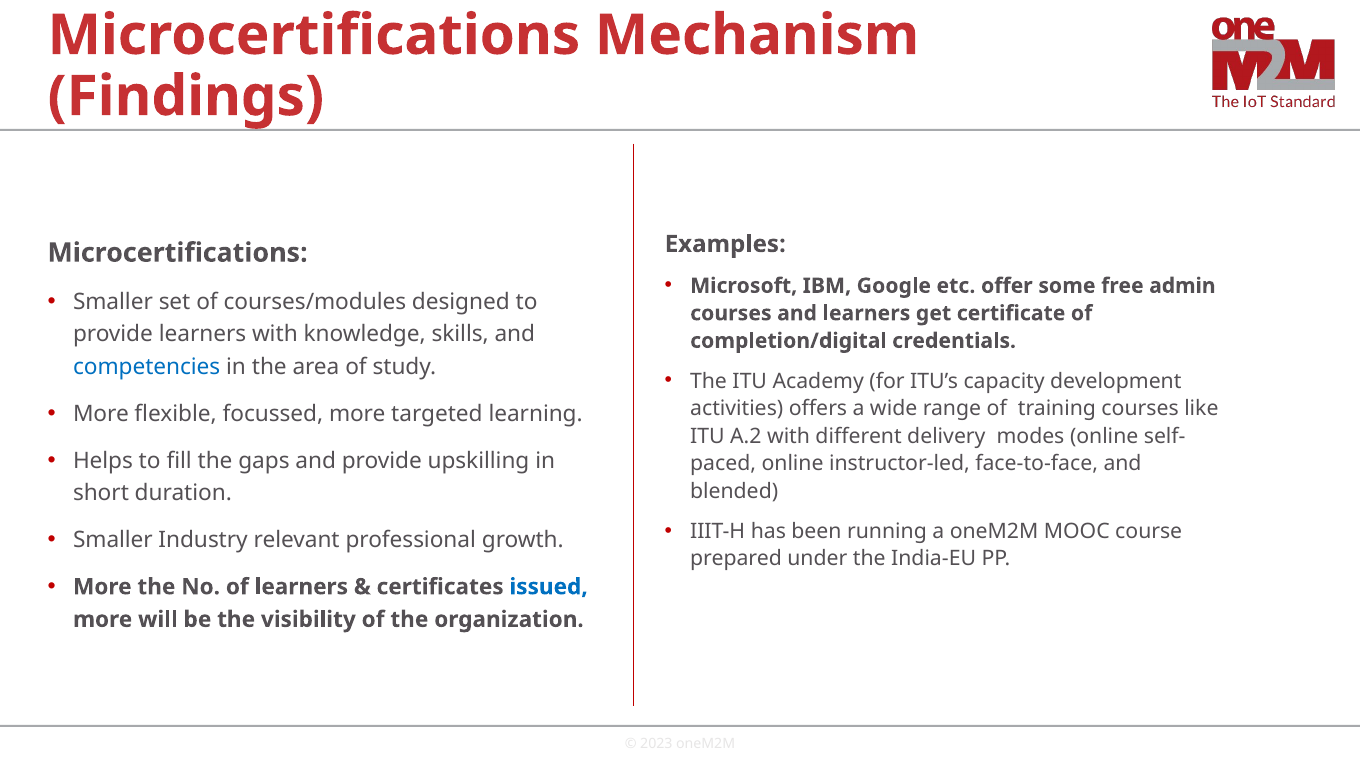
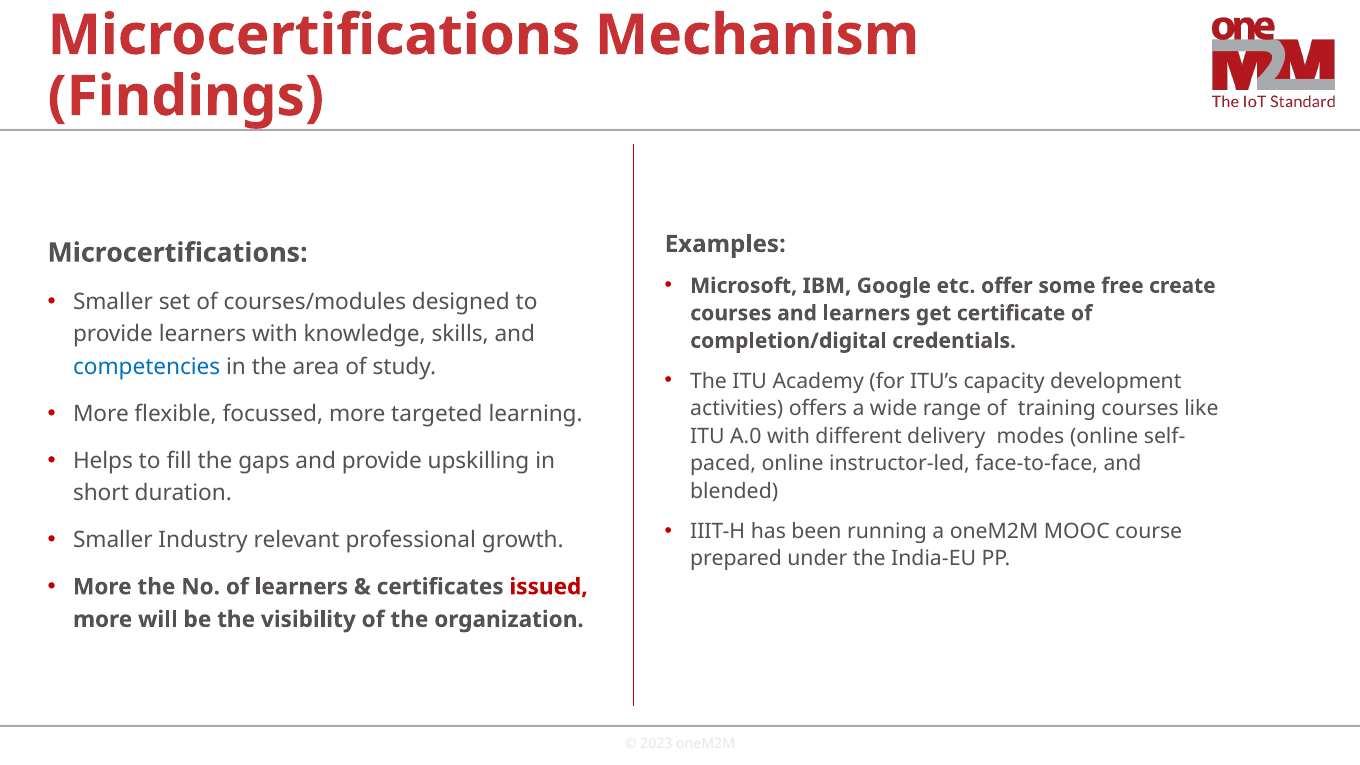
admin: admin -> create (1182, 286)
A.2: A.2 -> A.0 (746, 436)
issued colour: blue -> red (549, 587)
